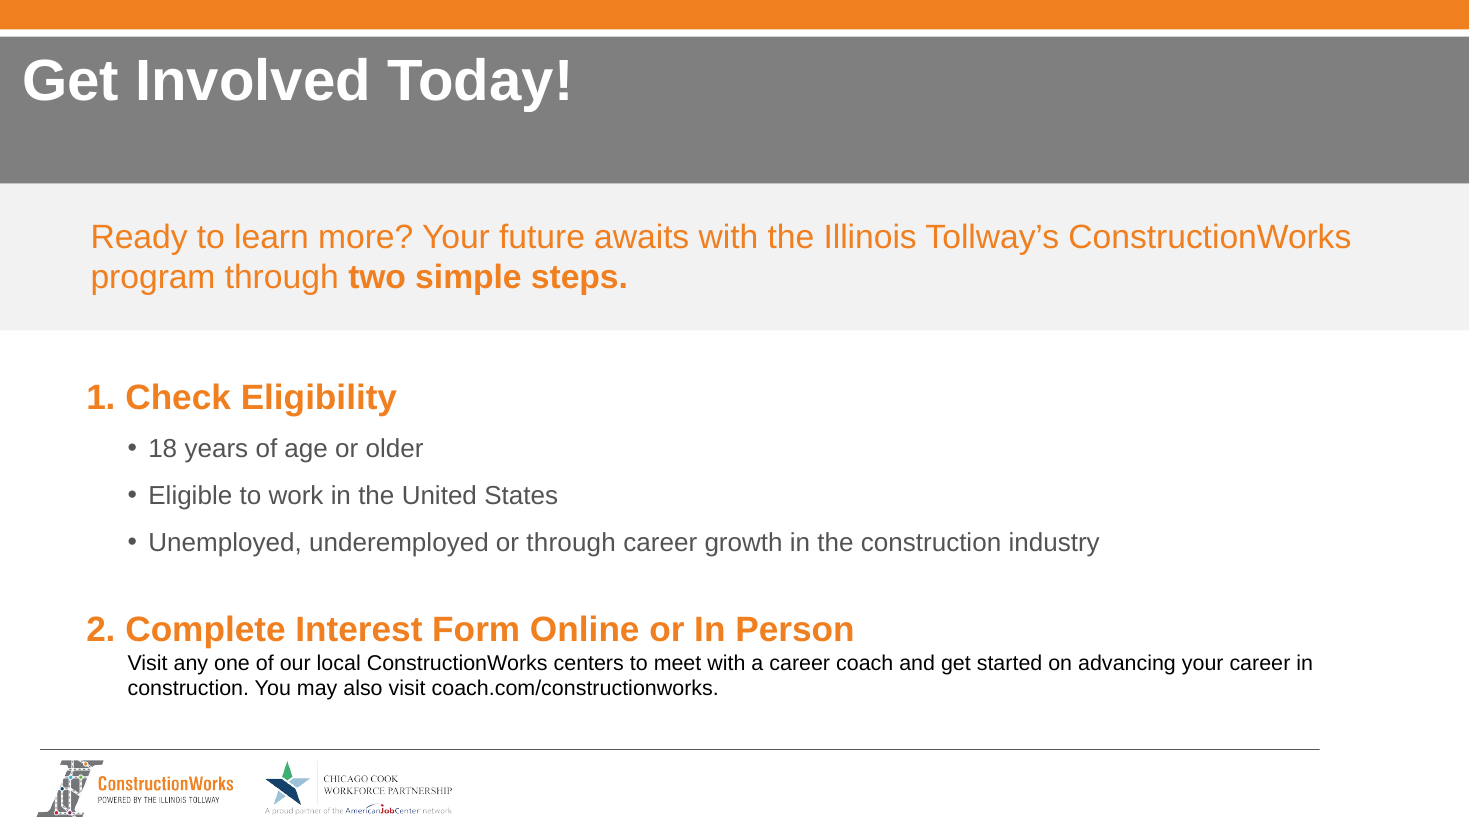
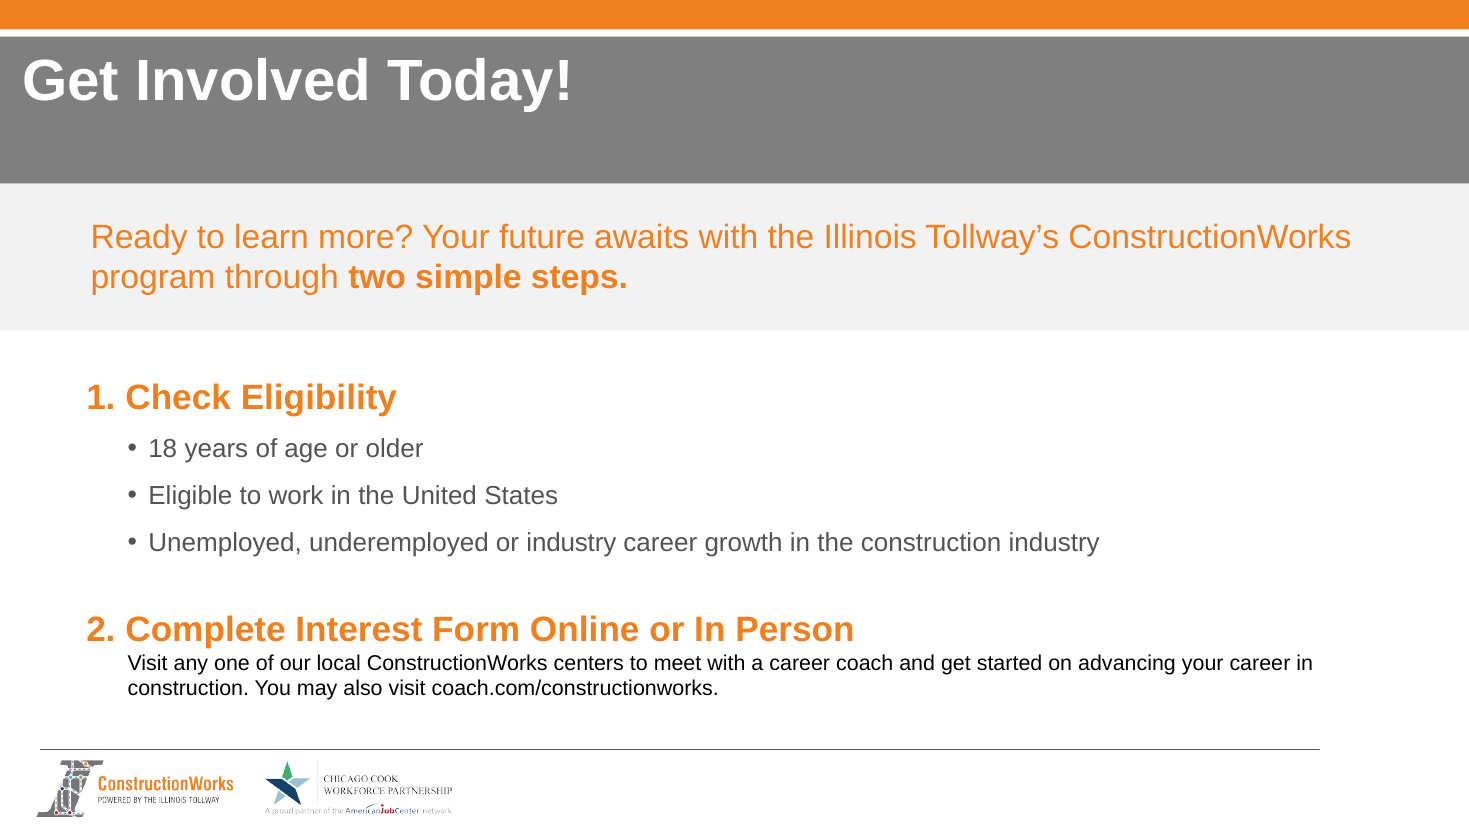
or through: through -> industry (571, 543)
